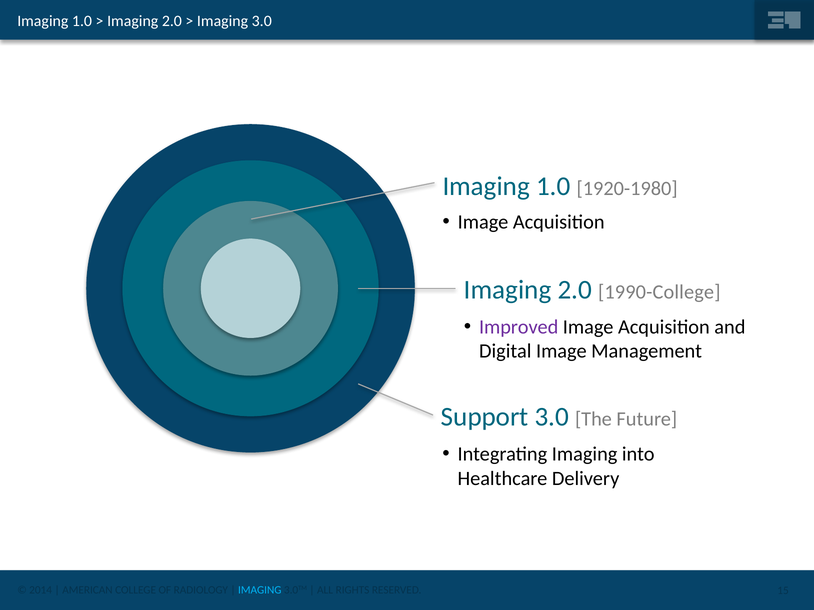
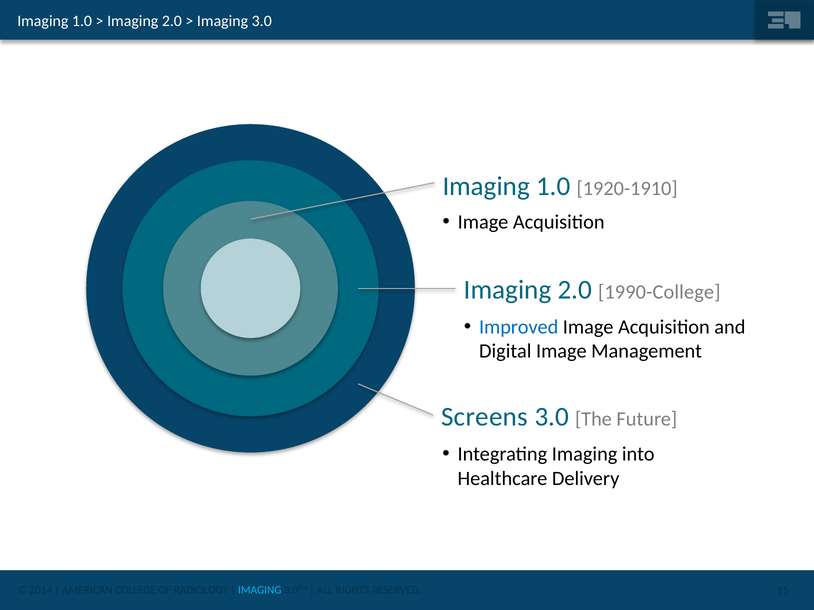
1920-1980: 1920-1980 -> 1920-1910 (627, 189)
Improved colour: purple -> blue (519, 327)
Support: Support -> Screens (485, 417)
